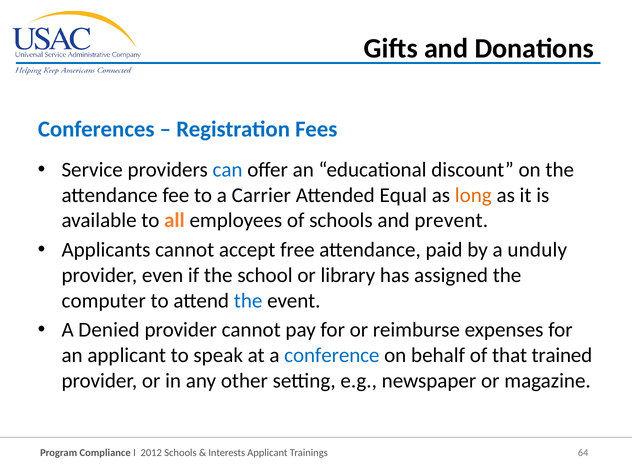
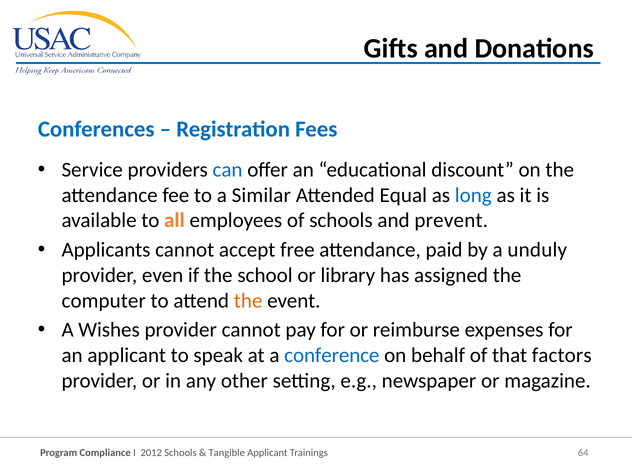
Carrier: Carrier -> Similar (261, 195)
long colour: orange -> blue (473, 195)
the colour: blue -> orange (248, 301)
Denied: Denied -> Wishes (109, 330)
trained: trained -> factors (562, 355)
Interests: Interests -> Tangible (227, 453)
